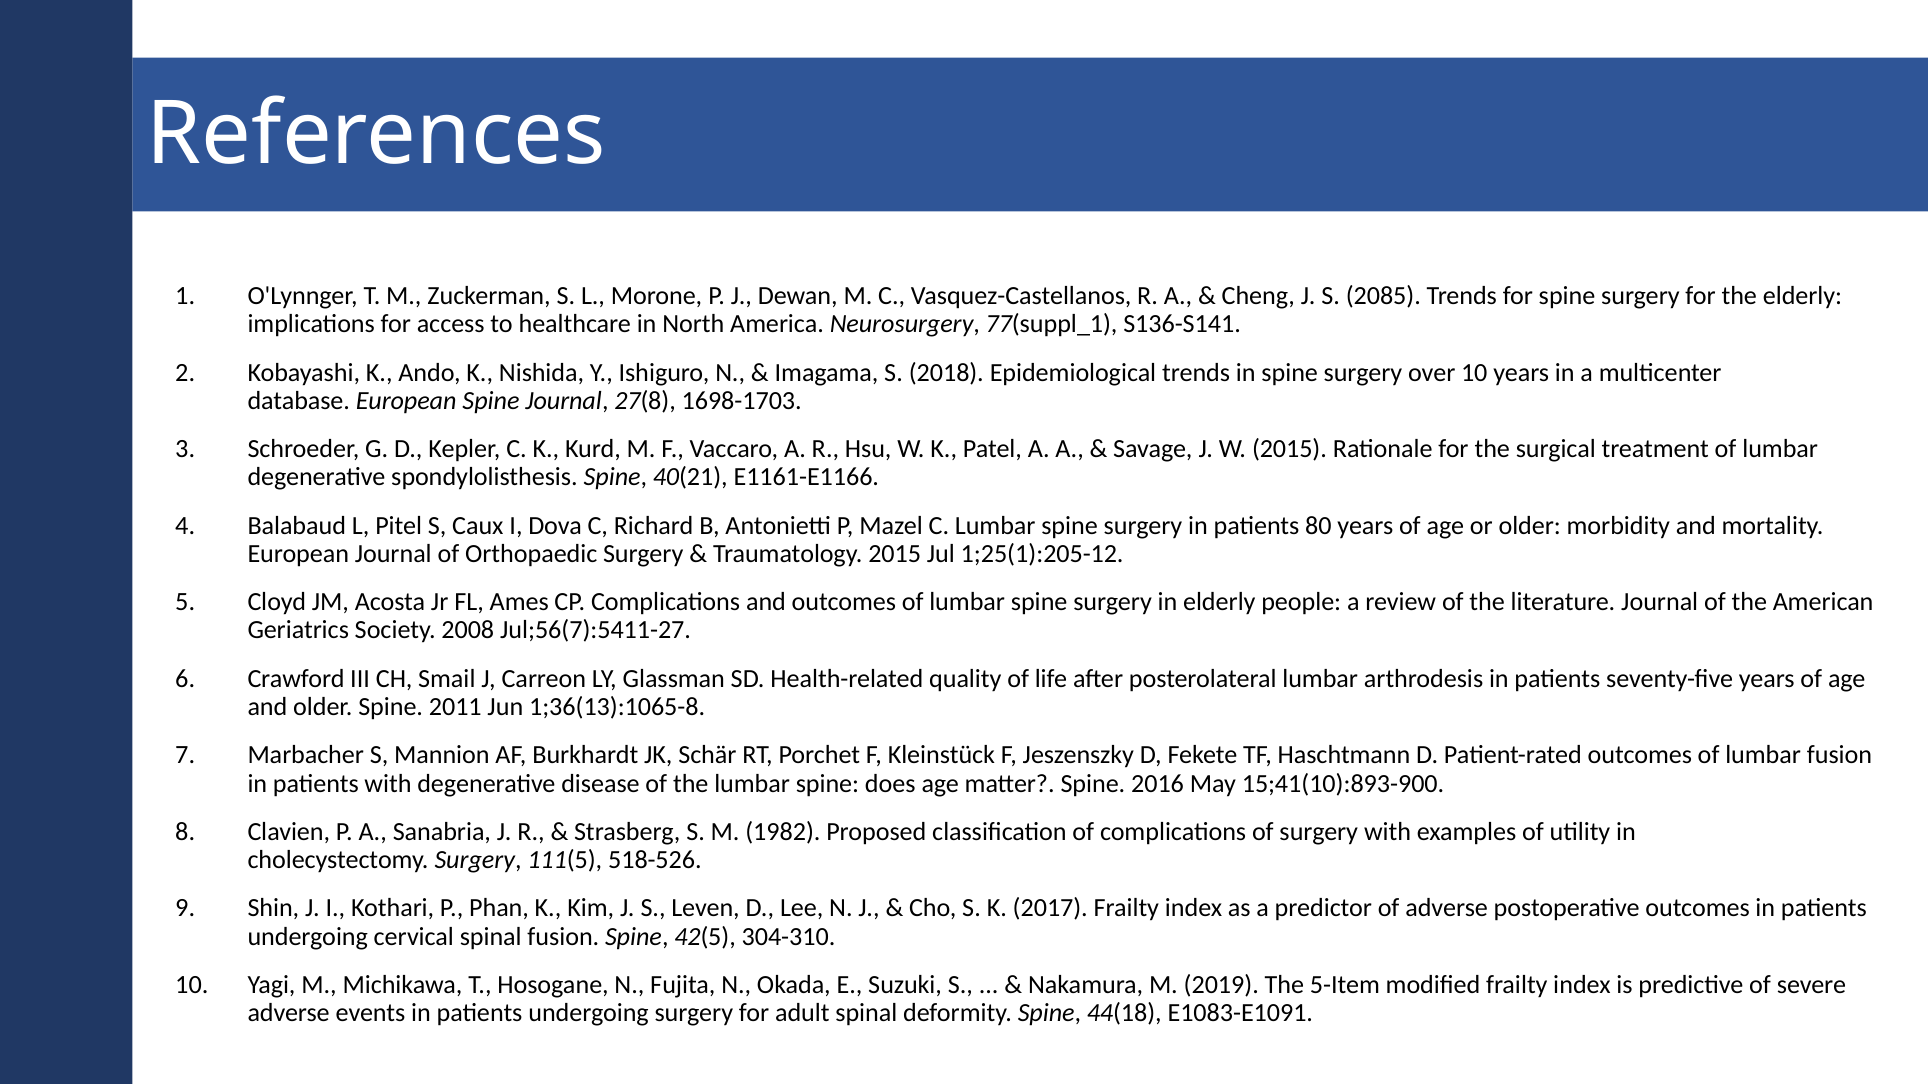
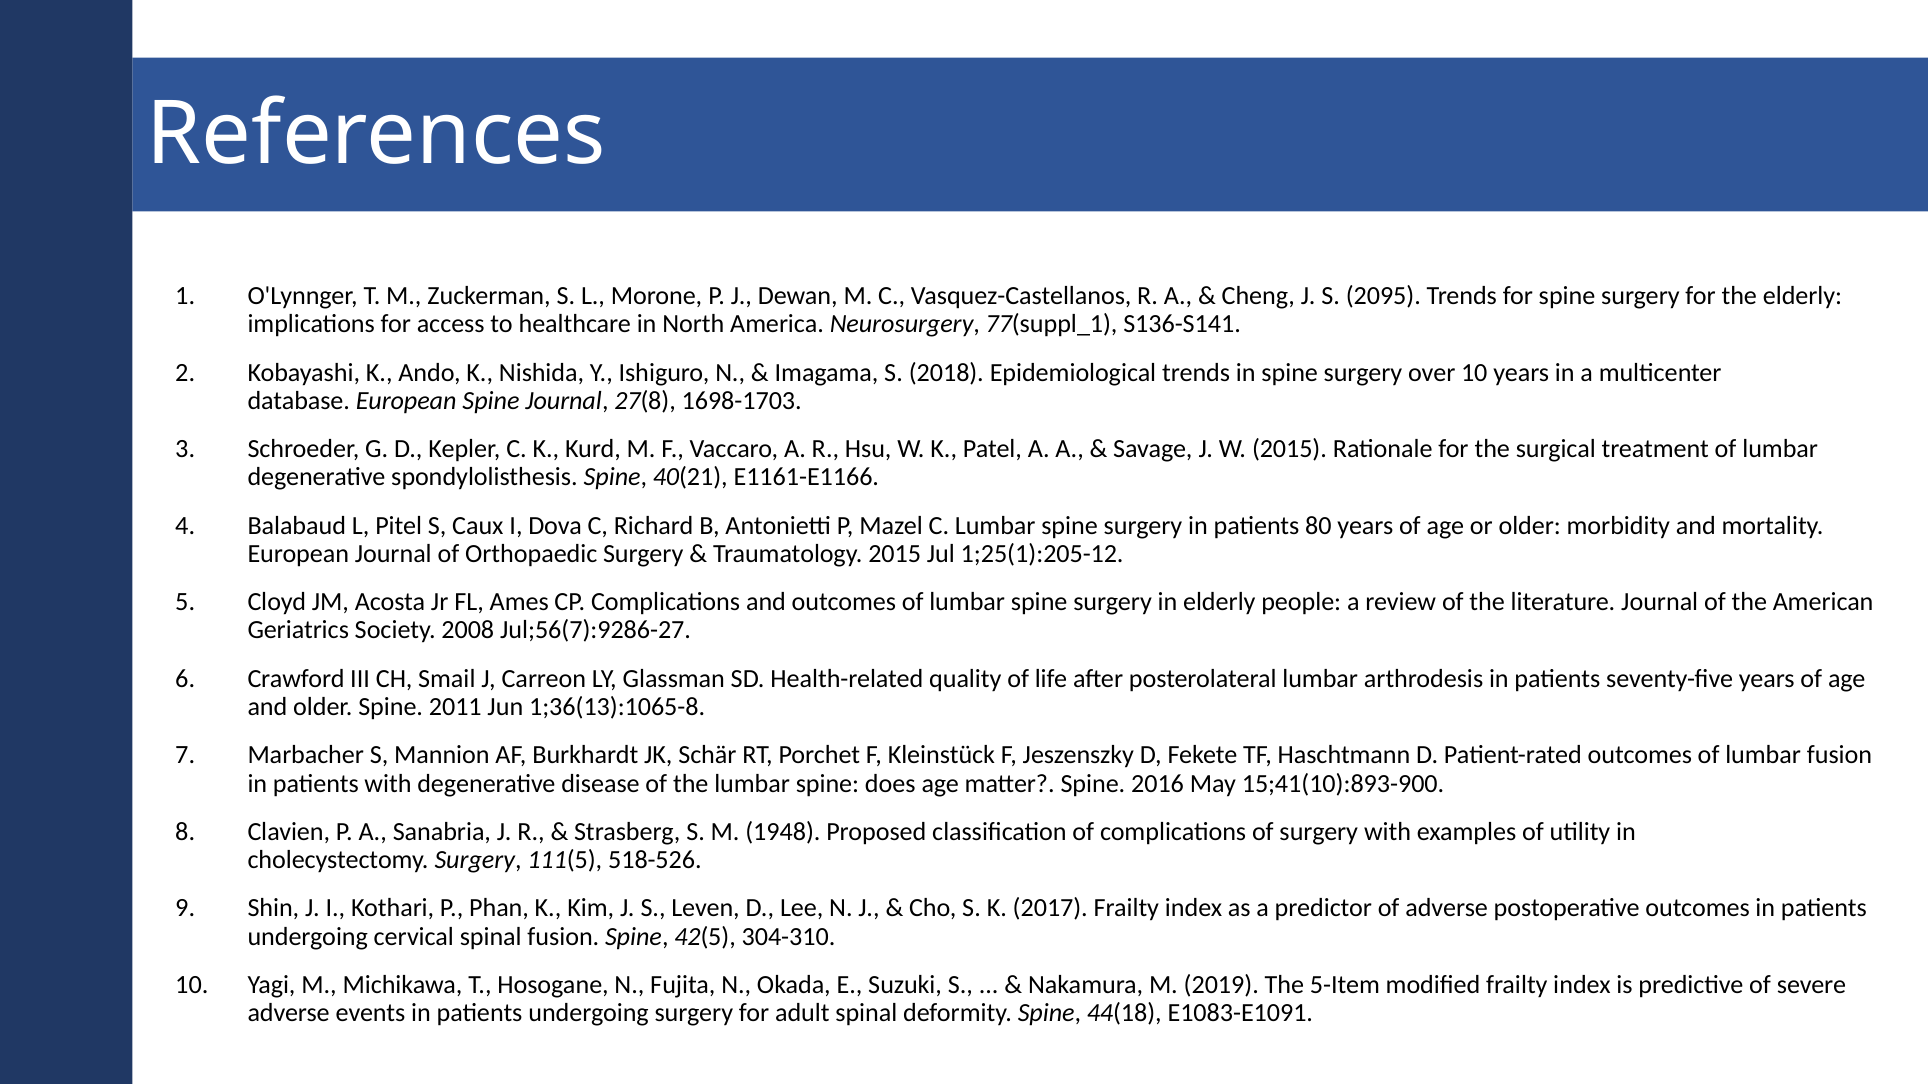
2085: 2085 -> 2095 (1383, 296)
Jul;56(7):5411-27: Jul;56(7):5411-27 -> Jul;56(7):9286-27 (596, 631)
1982: 1982 -> 1948 (783, 832)
